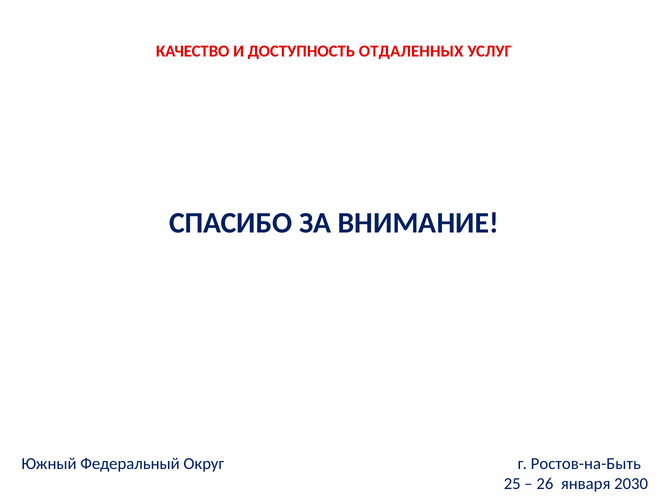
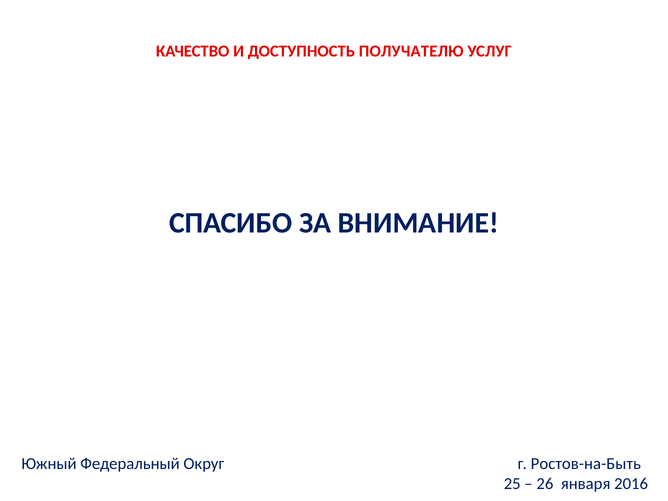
ОТДАЛЕННЫХ: ОТДАЛЕННЫХ -> ПОЛУЧАТЕЛЮ (411, 51)
2030: 2030 -> 2016 (631, 484)
